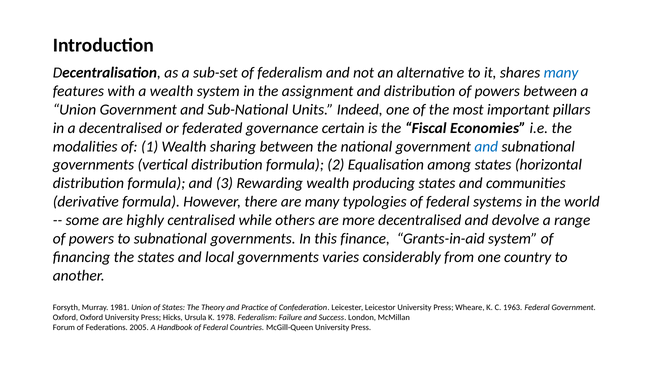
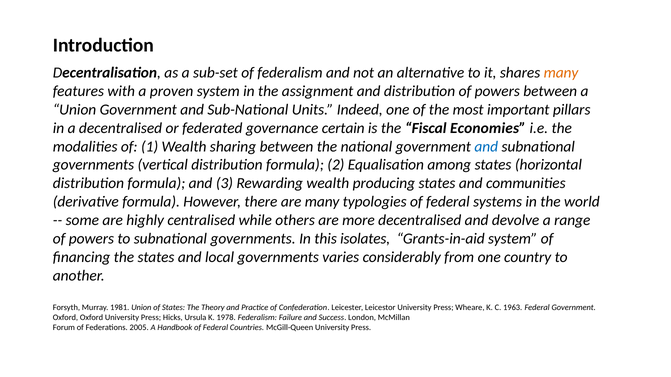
many colour: blue -> orange (561, 73)
a wealth: wealth -> proven (172, 91)
finance: finance -> isolates (365, 239)
